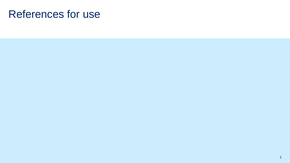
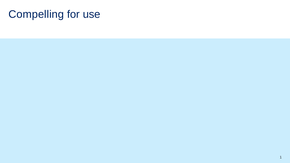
References: References -> Compelling (36, 14)
